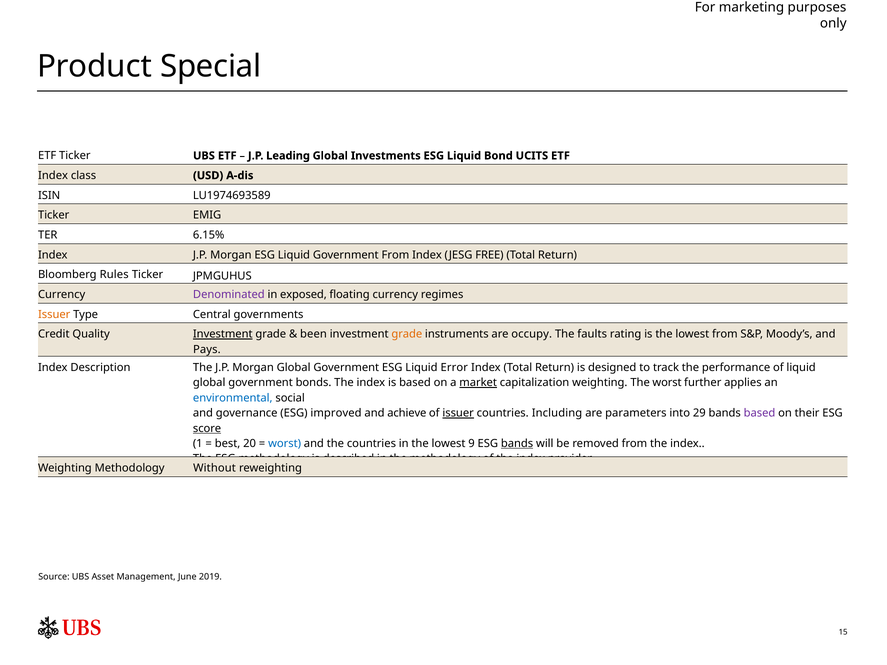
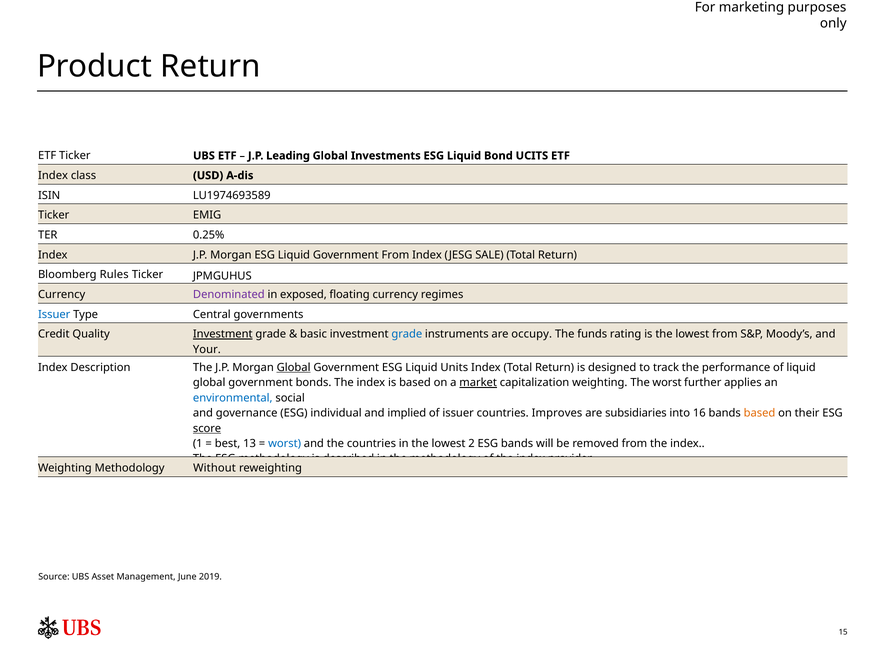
Product Special: Special -> Return (211, 66)
6.15%: 6.15% -> 0.25% (209, 235)
FREE: FREE -> SALE (489, 255)
Issuer colour: orange -> blue (54, 314)
been: been -> basic (314, 334)
grade colour: orange -> blue (407, 334)
faults: faults -> funds (592, 334)
Pays: Pays -> Your (207, 350)
Global underline: none -> present (294, 368)
Error: Error -> Units (454, 368)
improved: improved -> individual (336, 413)
achieve: achieve -> implied (407, 413)
issuer underline: present -> none (458, 413)
Including: Including -> Improves (557, 413)
parameters: parameters -> subsidiaries (636, 413)
29: 29 -> 16 (699, 413)
based colour: purple -> orange (760, 413)
20: 20 -> 13 (250, 444)
9: 9 -> 2 (472, 444)
bands underline: present -> none (517, 444)
